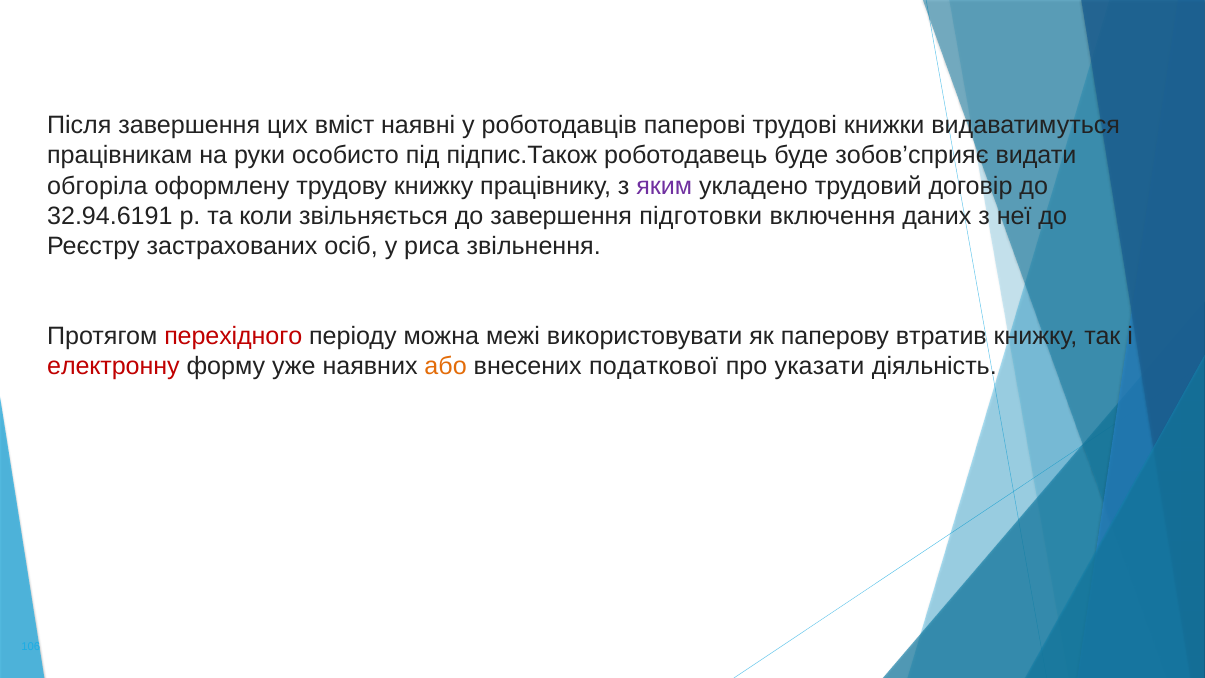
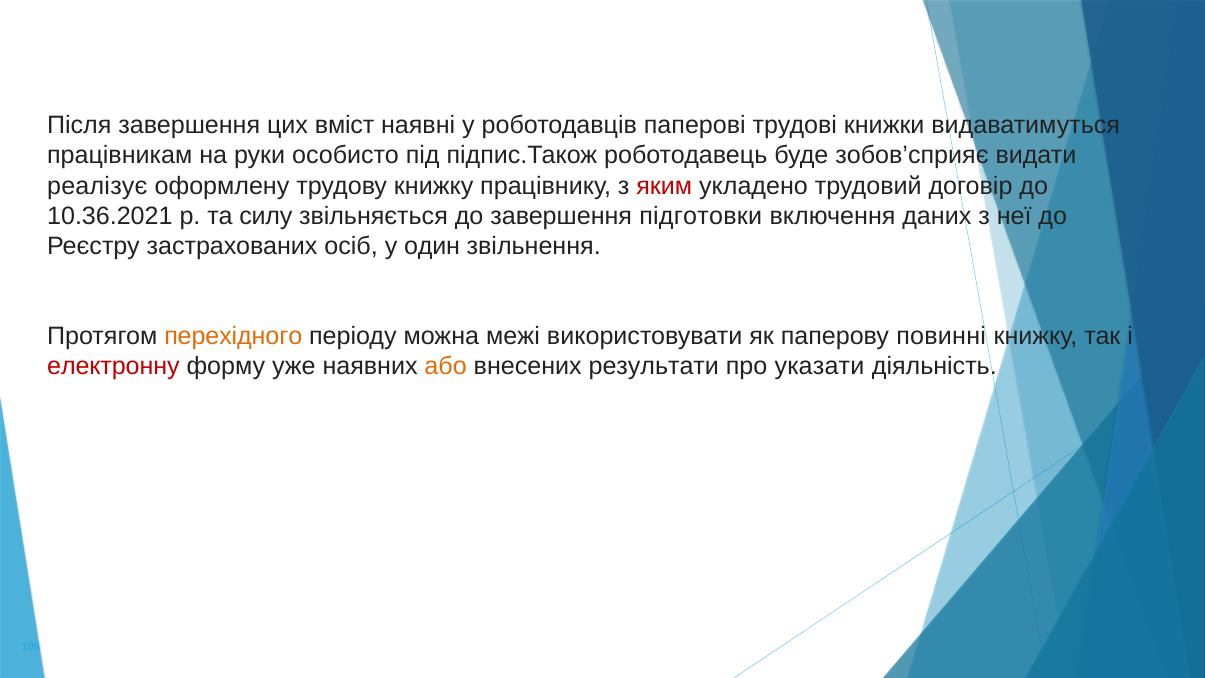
обгоріла: обгоріла -> реалізує (97, 186)
яким colour: purple -> red (664, 186)
32.94.6191: 32.94.6191 -> 10.36.2021 (110, 216)
коли: коли -> силу (266, 216)
риса: риса -> один (432, 246)
перехідного colour: red -> orange (233, 336)
втратив: втратив -> повинні (941, 336)
податкової: податкової -> результати (654, 366)
